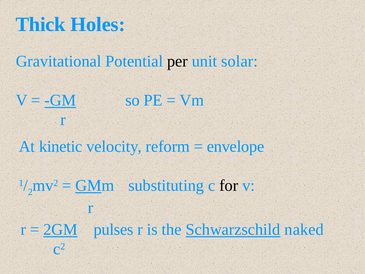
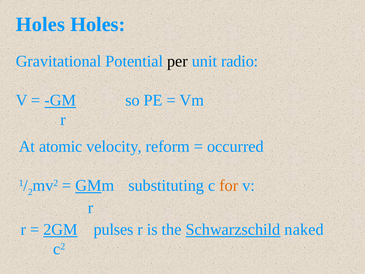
Thick: Thick -> Holes (40, 25)
solar: solar -> radio (240, 61)
kinetic: kinetic -> atomic (61, 146)
envelope: envelope -> occurred (235, 146)
for colour: black -> orange (229, 185)
